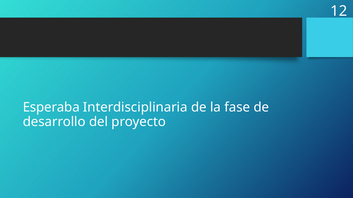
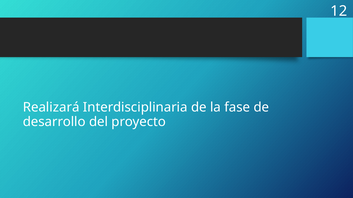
Esperaba: Esperaba -> Realizará (51, 108)
